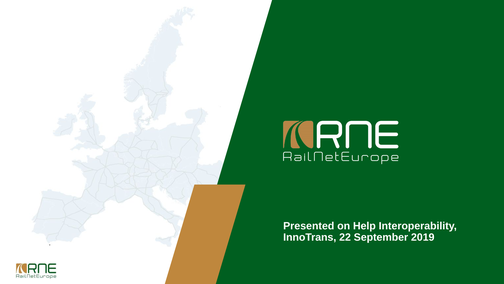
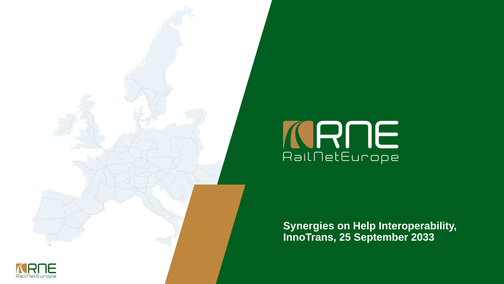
Presented: Presented -> Synergies (309, 226)
22: 22 -> 25 (345, 237)
2019: 2019 -> 2033 (423, 237)
